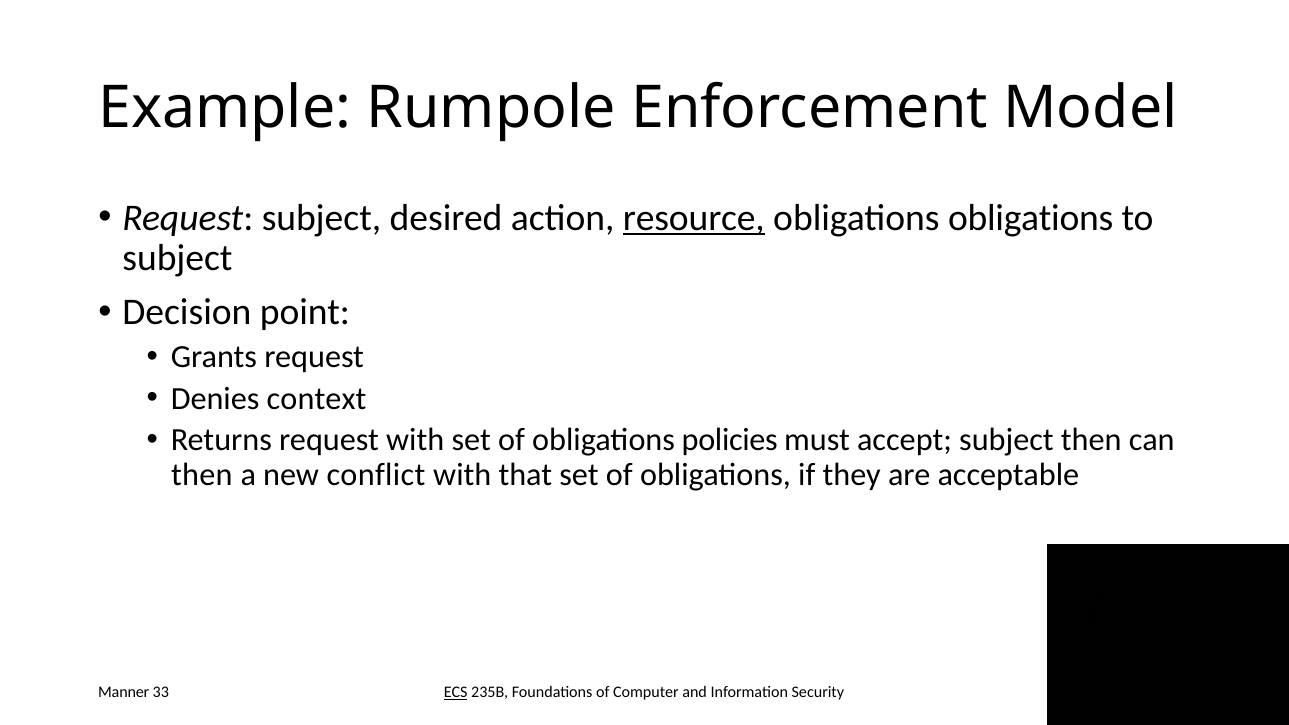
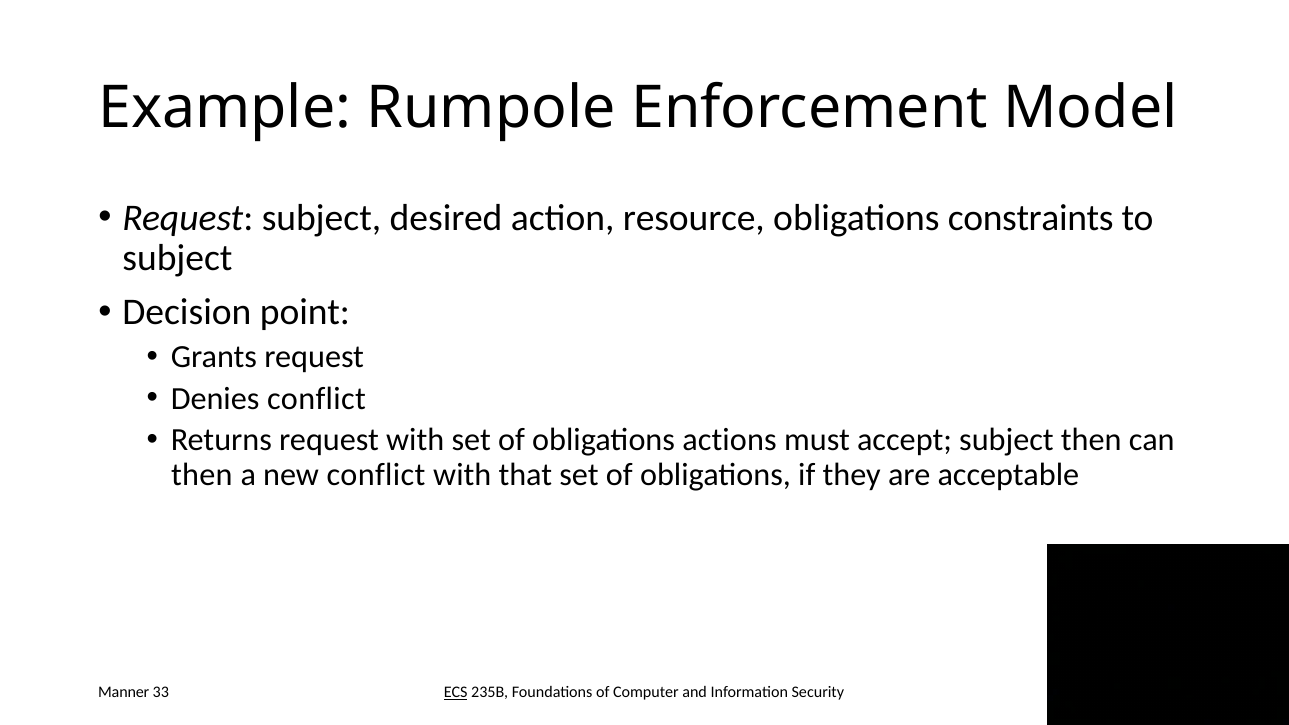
resource underline: present -> none (694, 218)
obligations obligations: obligations -> constraints (1031, 218)
Denies context: context -> conflict (316, 399)
policies: policies -> actions (730, 440)
